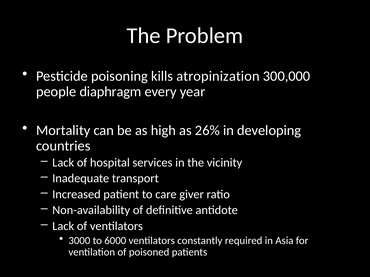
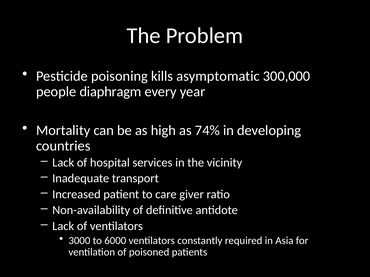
atropinization: atropinization -> asymptomatic (218, 76)
26%: 26% -> 74% (207, 131)
